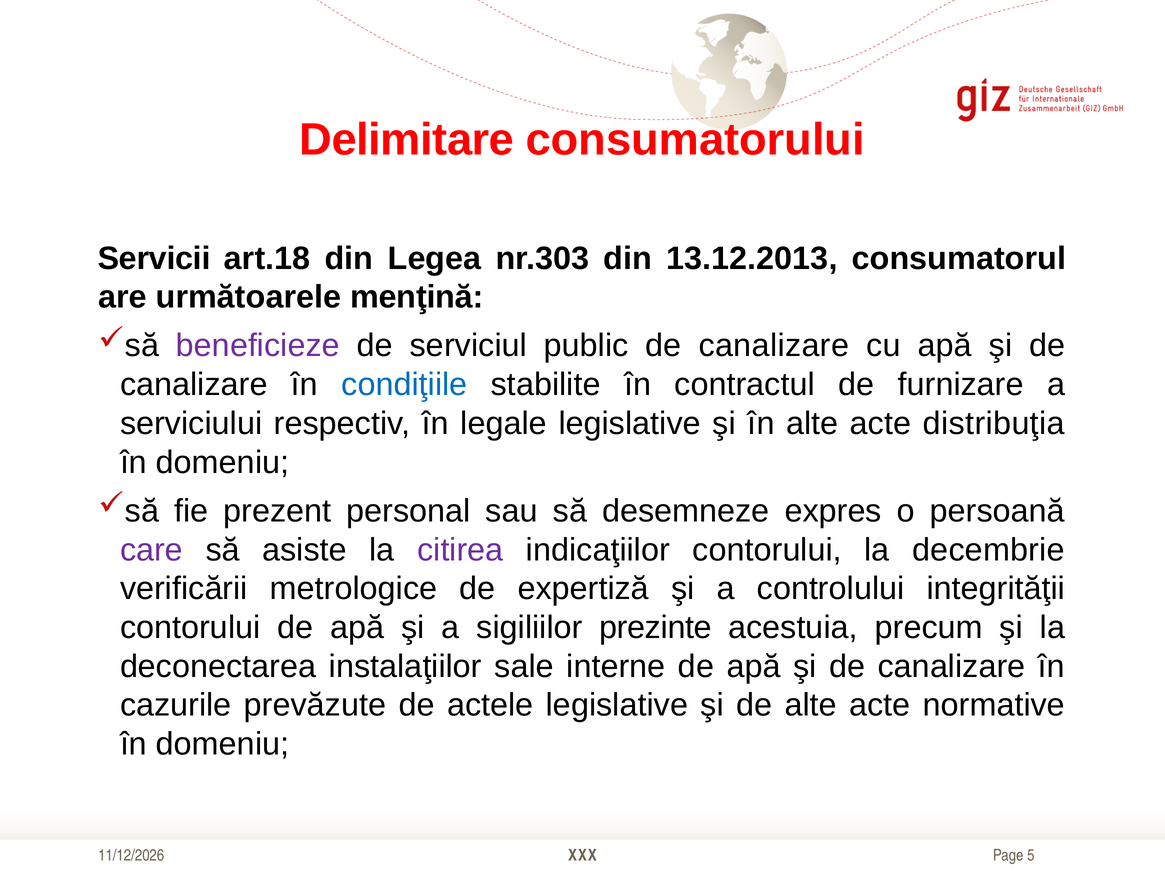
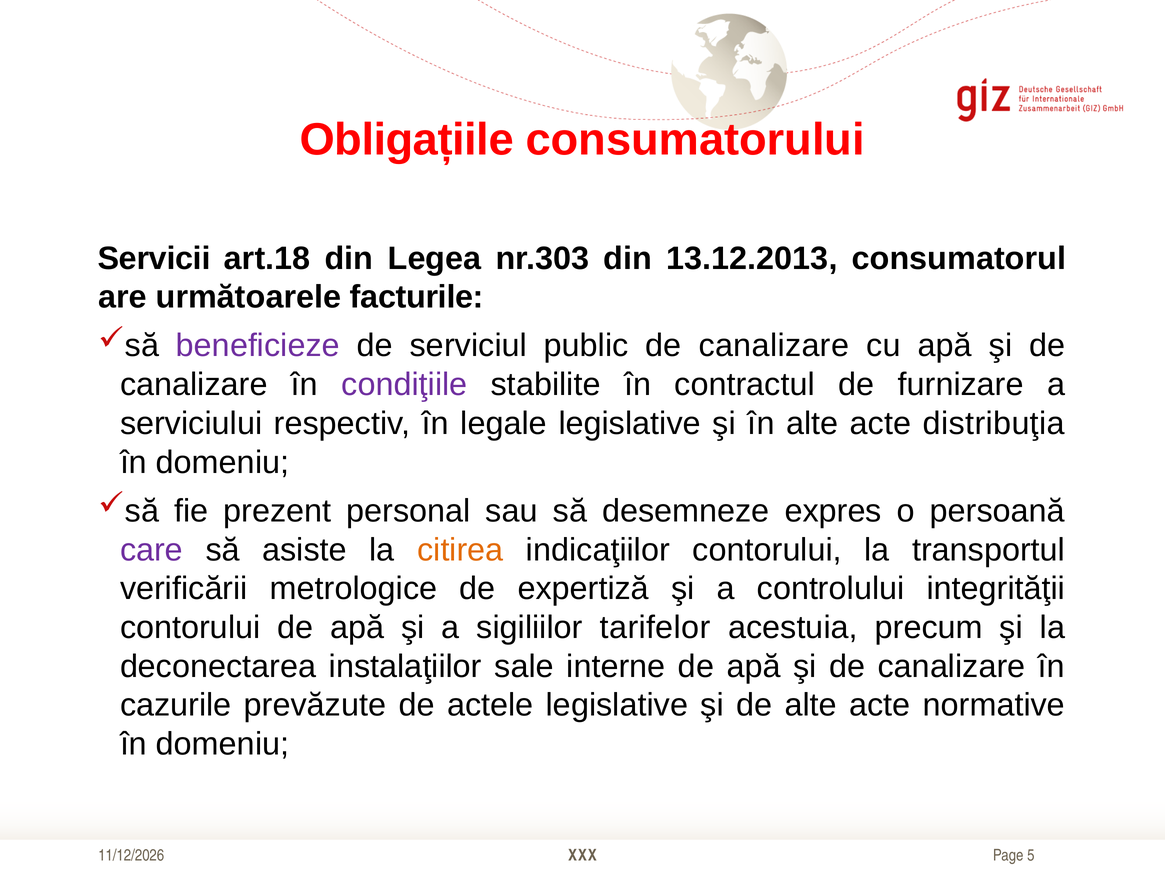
Delimitare: Delimitare -> Obligațiile (407, 140)
menţină: menţină -> facturile (417, 297)
condiţiile colour: blue -> purple (404, 385)
citirea colour: purple -> orange (460, 550)
decembrie: decembrie -> transportul (989, 550)
prezinte: prezinte -> tarifelor (655, 627)
